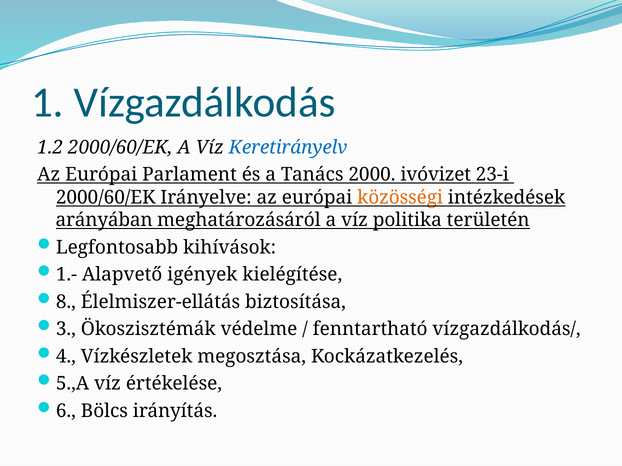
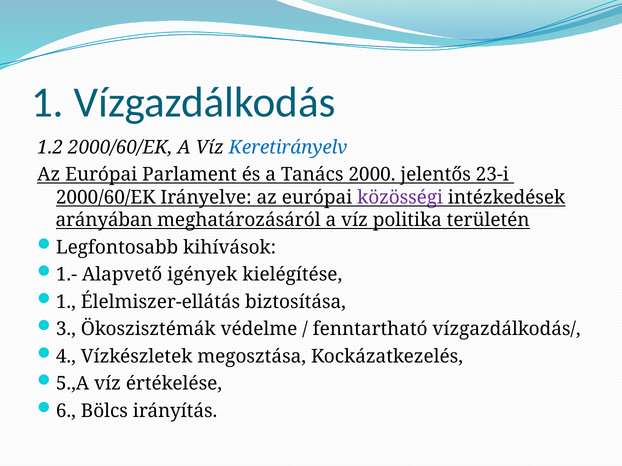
ivóvizet: ivóvizet -> jelentős (436, 175)
közösségi colour: orange -> purple (400, 198)
8: 8 -> 1 (66, 302)
